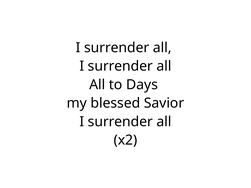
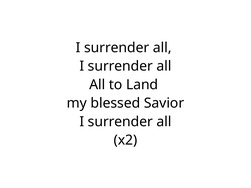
Days: Days -> Land (142, 85)
